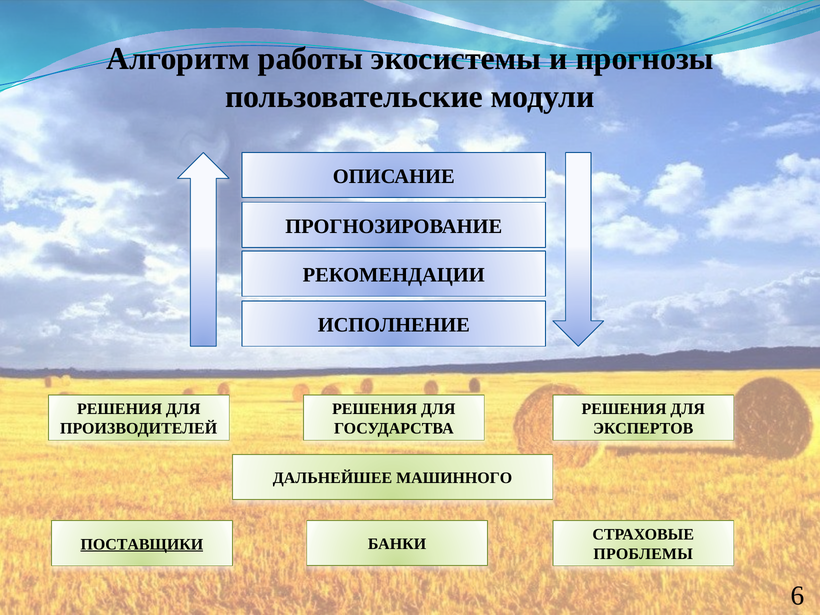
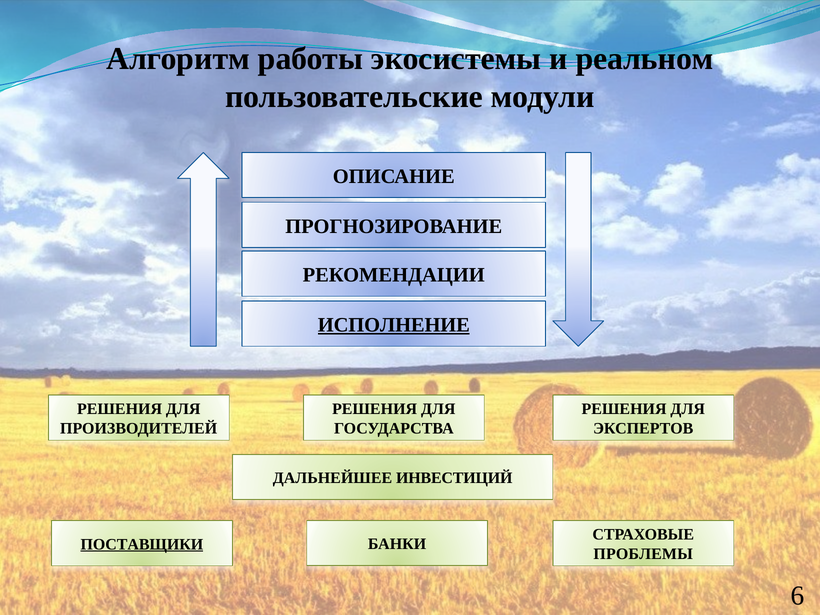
прогнозы: прогнозы -> реальном (645, 59)
ИСПОЛНЕНИЕ underline: none -> present (394, 325)
МАШИННОГО: МАШИННОГО -> ИНВЕСТИЦИЙ (454, 478)
